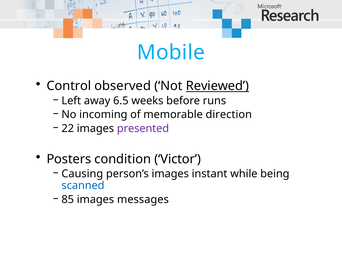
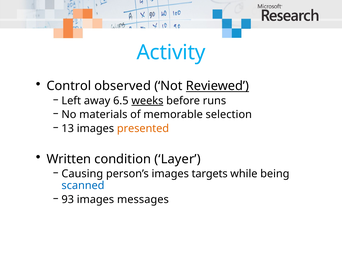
Mobile: Mobile -> Activity (171, 52)
weeks underline: none -> present (147, 100)
incoming: incoming -> materials (103, 114)
direction: direction -> selection (229, 114)
22: 22 -> 13 (68, 128)
presented colour: purple -> orange (143, 128)
Posters: Posters -> Written (69, 159)
Victor: Victor -> Layer (178, 159)
instant: instant -> targets (210, 173)
85: 85 -> 93 (68, 199)
